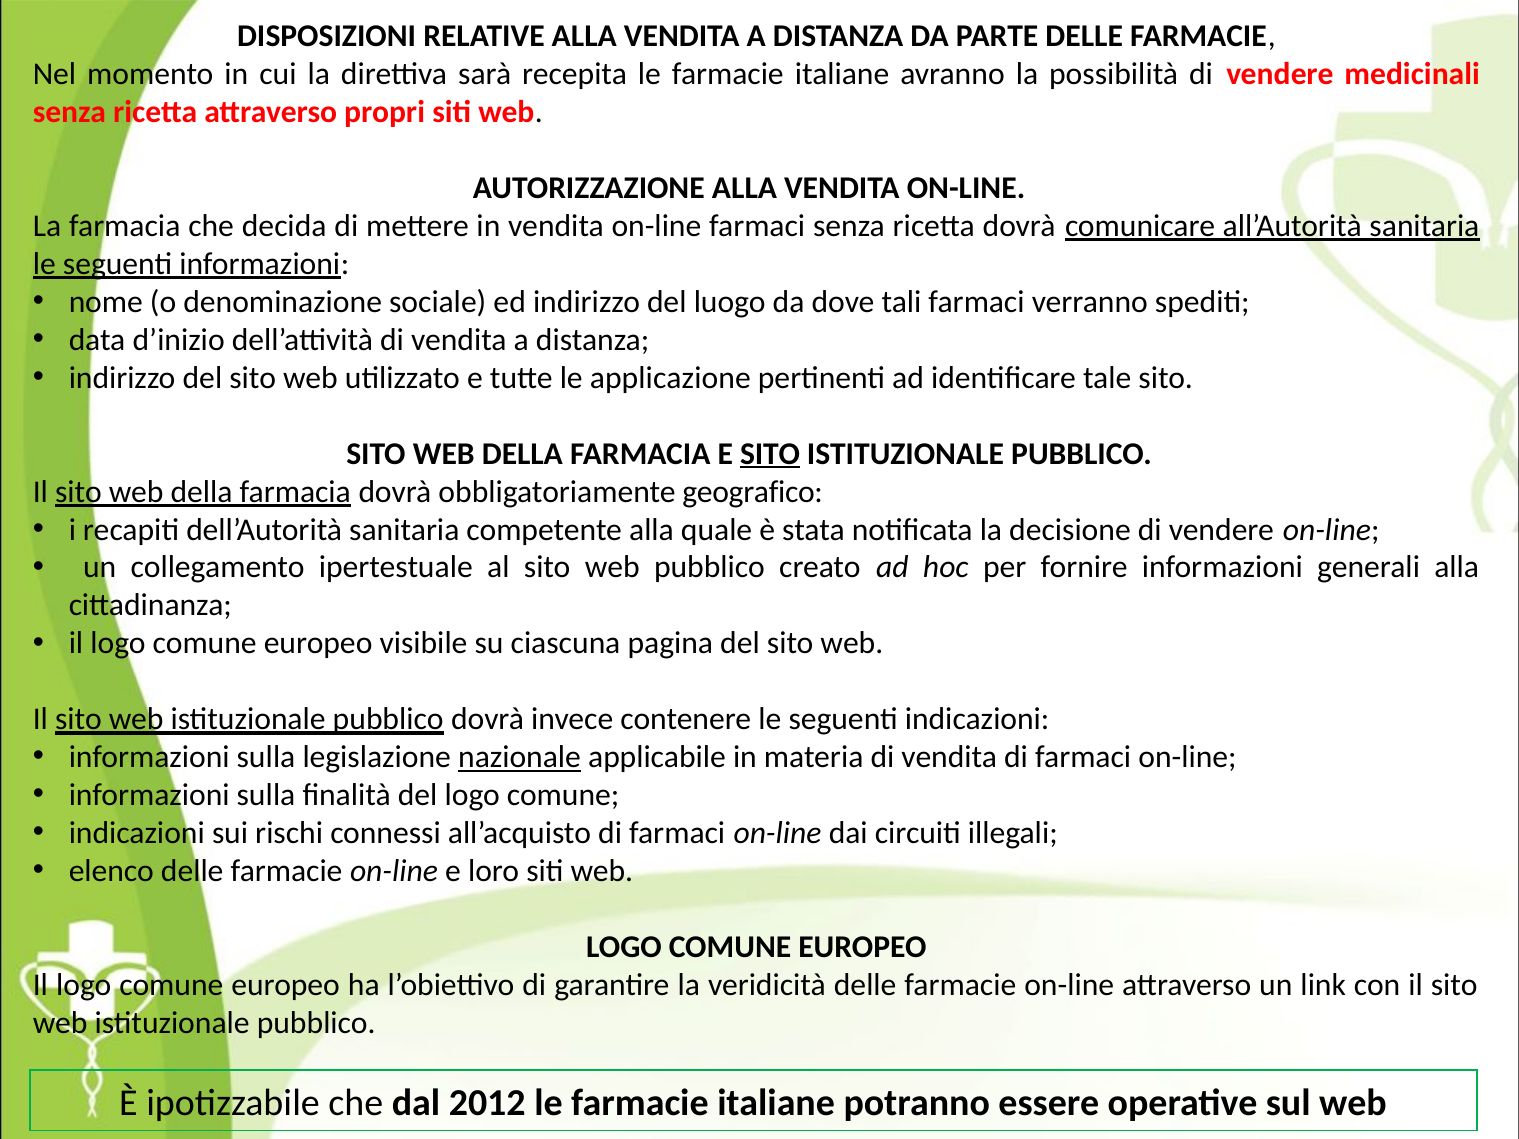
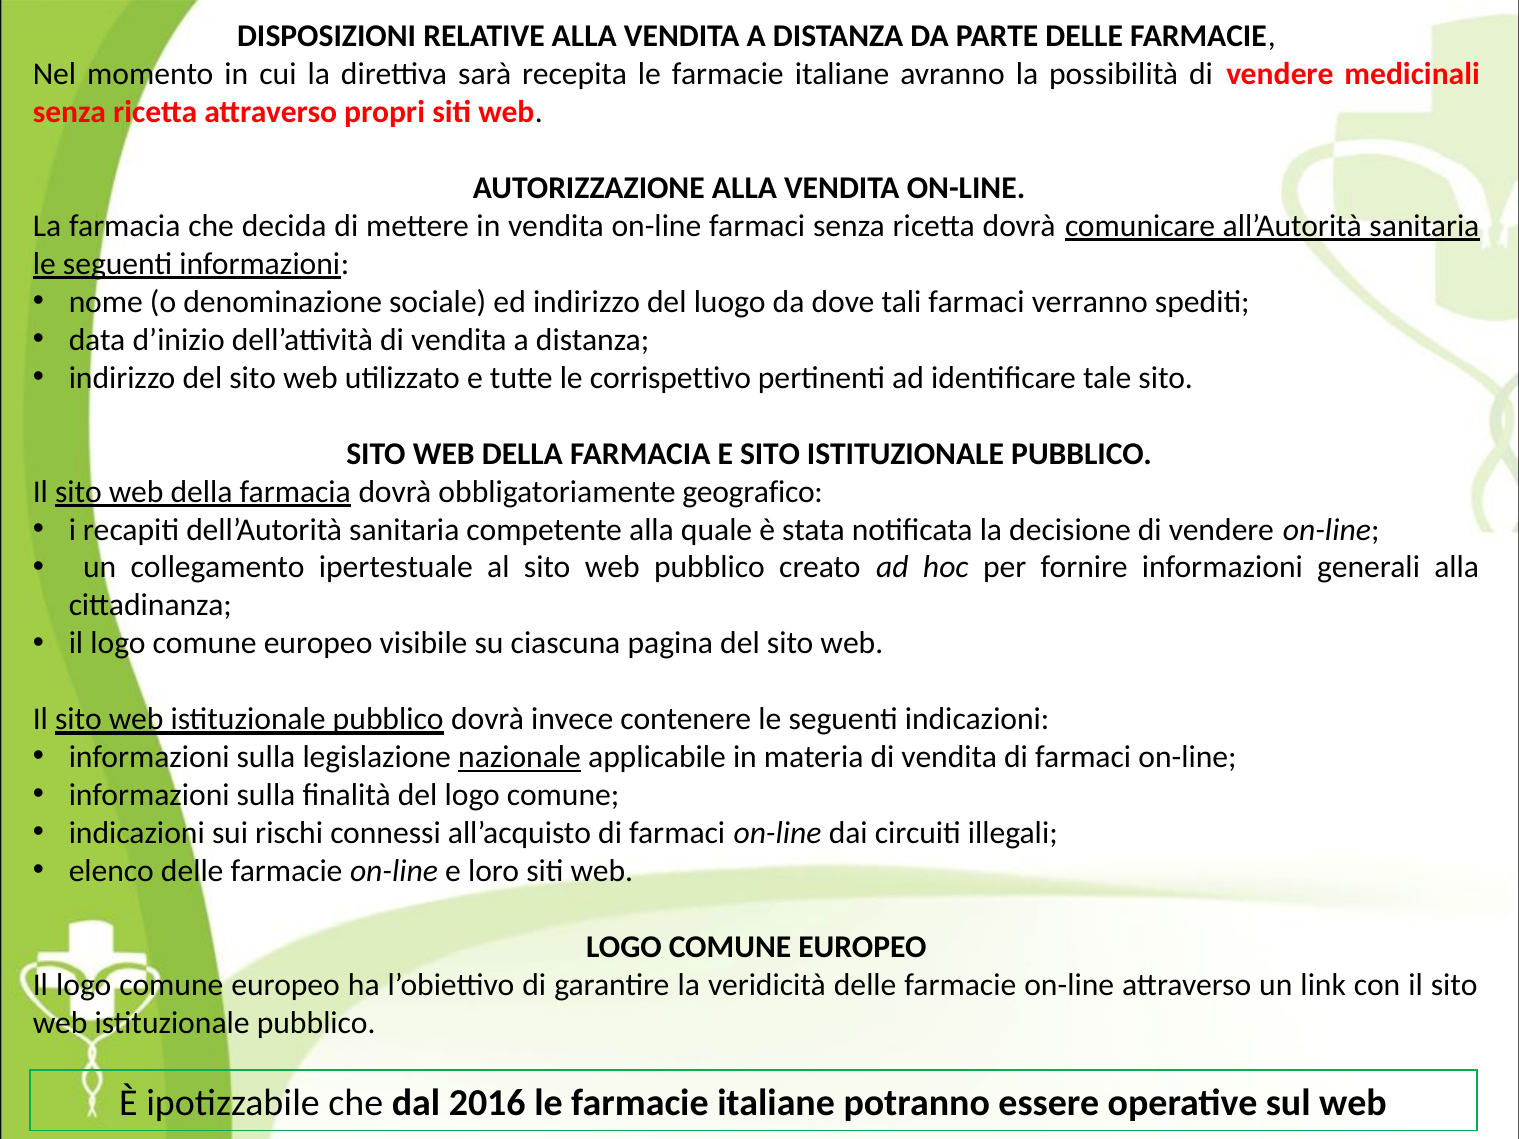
applicazione: applicazione -> corrispettivo (670, 378)
SITO underline: present -> none (770, 454)
2012: 2012 -> 2016 (487, 1103)
